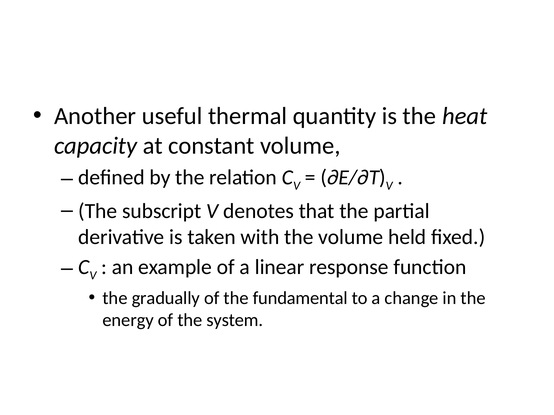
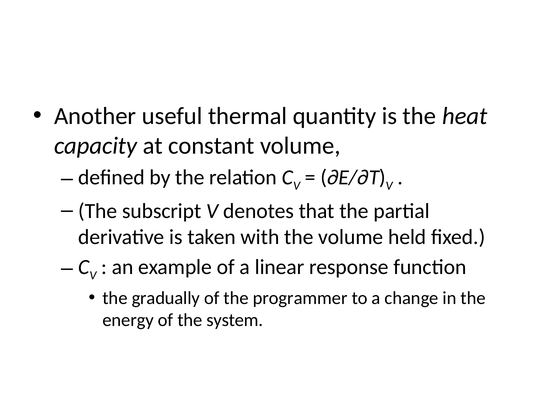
fundamental: fundamental -> programmer (300, 298)
